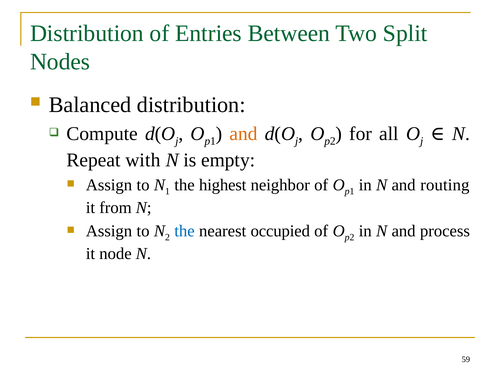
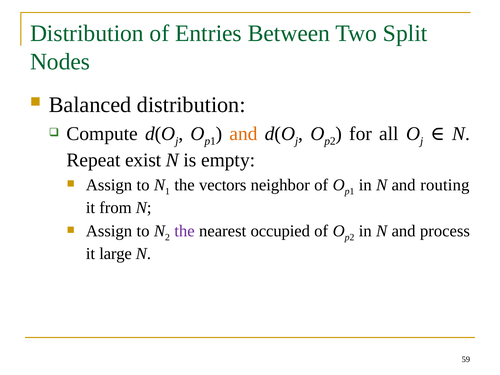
with: with -> exist (143, 160)
highest: highest -> vectors (223, 185)
the colour: blue -> purple (184, 231)
node: node -> large (116, 254)
